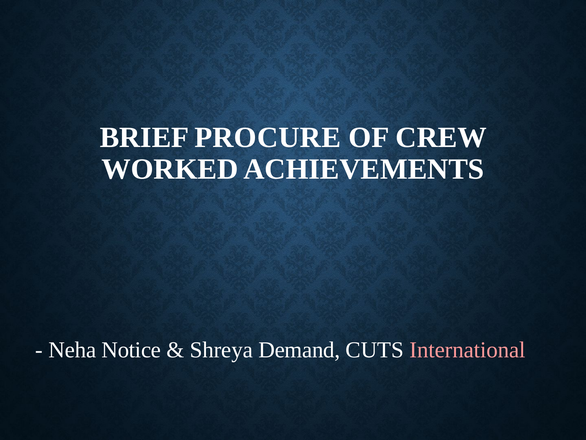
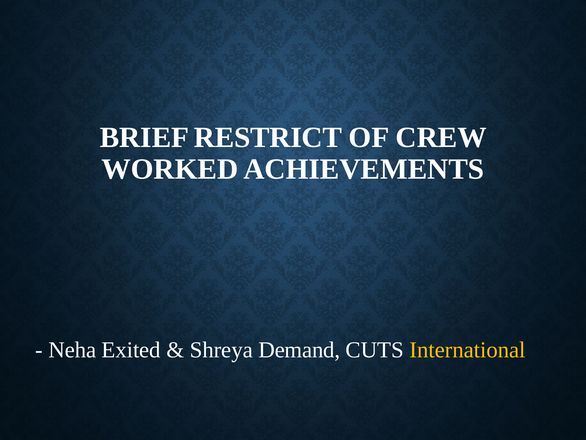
PROCURE: PROCURE -> RESTRICT (268, 137)
Notice: Notice -> Exited (131, 349)
International colour: pink -> yellow (468, 349)
